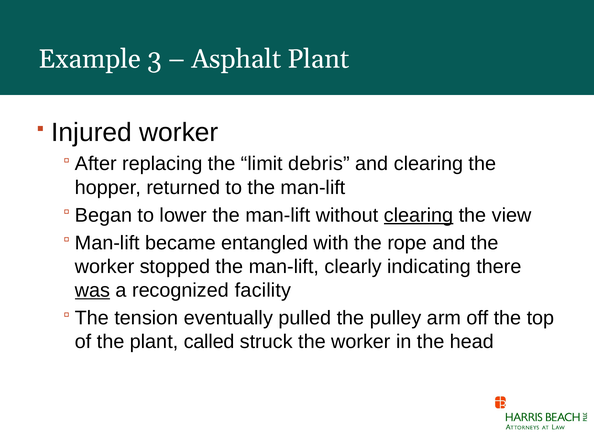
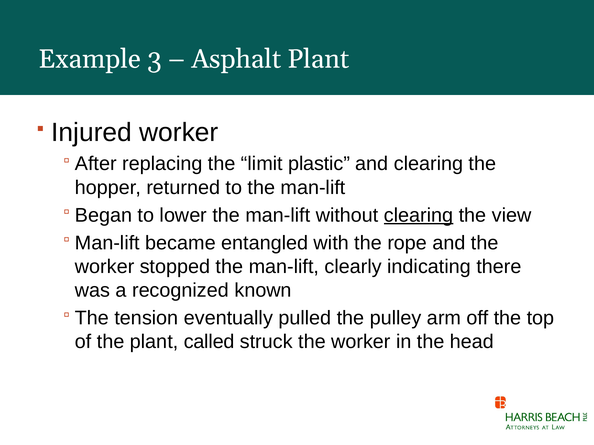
debris: debris -> plastic (319, 164)
was underline: present -> none (93, 291)
facility: facility -> known (263, 291)
